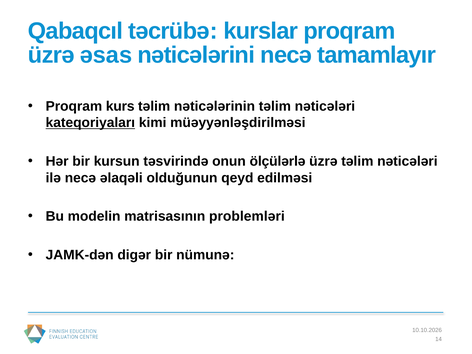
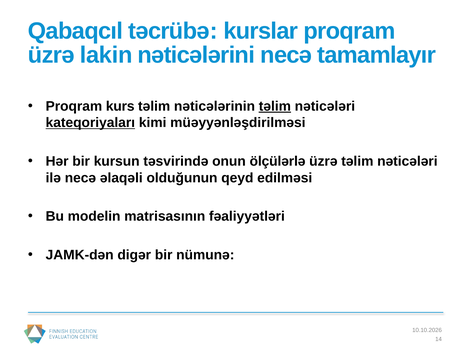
əsas: əsas -> lakin (106, 55)
təlim underline: none -> present (275, 106)
problemləri: problemləri -> fəaliyyətləri (247, 216)
